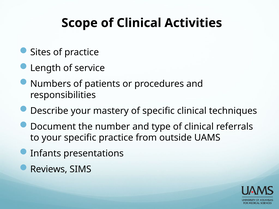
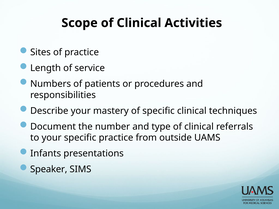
Reviews: Reviews -> Speaker (49, 169)
